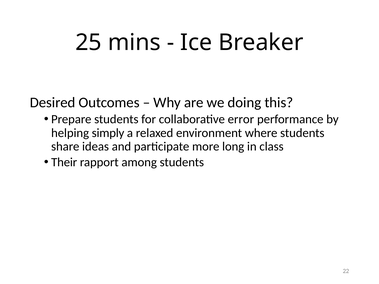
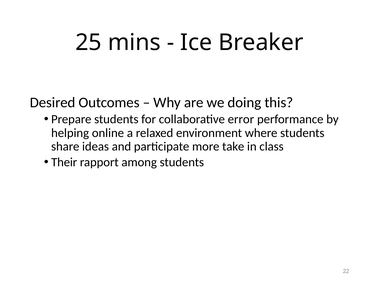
simply: simply -> online (108, 133)
long: long -> take (233, 147)
